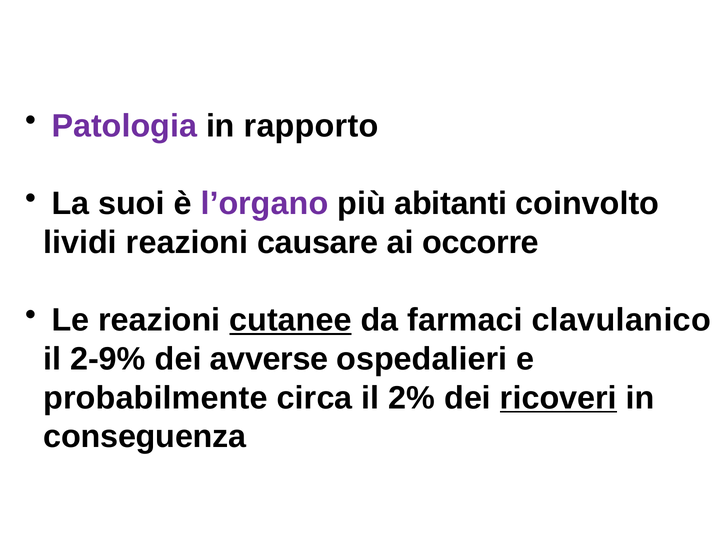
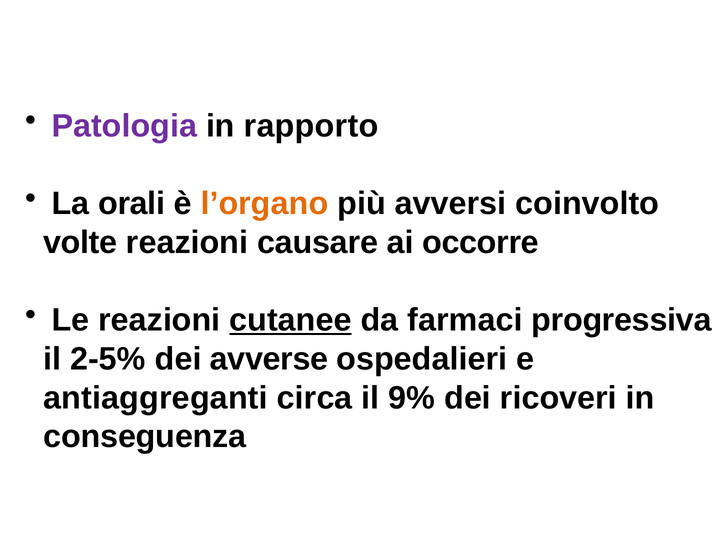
suoi: suoi -> orali (132, 204)
l’organo colour: purple -> orange (264, 204)
abitanti: abitanti -> avversi (451, 204)
lividi: lividi -> volte (80, 243)
clavulanico: clavulanico -> progressiva (622, 320)
2-9%: 2-9% -> 2-5% (108, 359)
probabilmente: probabilmente -> antiaggreganti (156, 398)
2%: 2% -> 9% (412, 398)
ricoveri underline: present -> none (558, 398)
